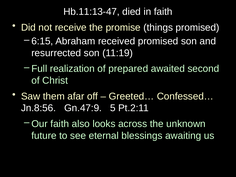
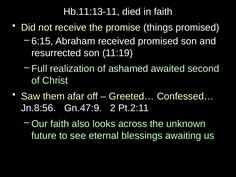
Hb.11:13-47: Hb.11:13-47 -> Hb.11:13-11 (91, 12)
prepared: prepared -> ashamed (128, 69)
5: 5 -> 2 (113, 108)
